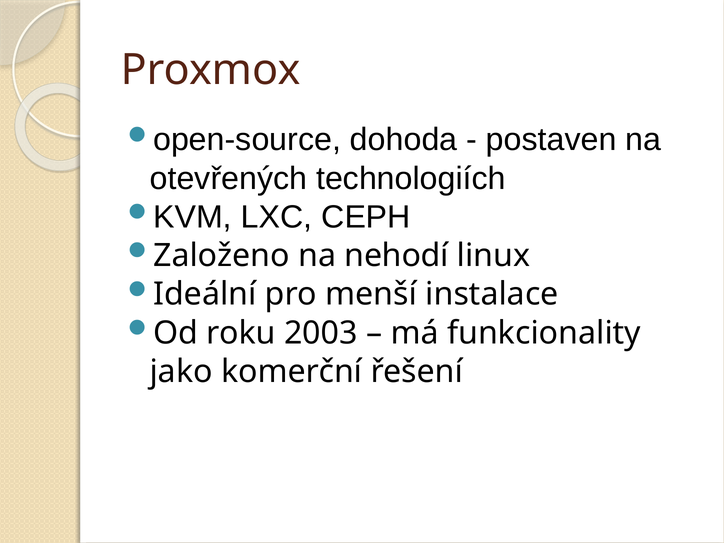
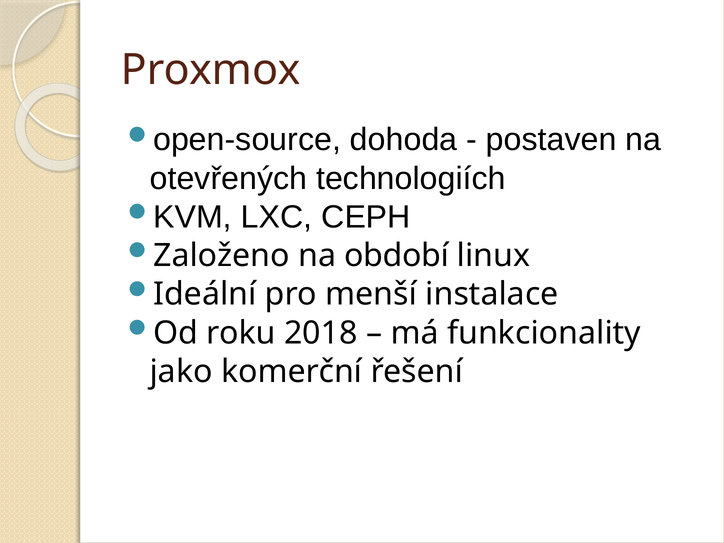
nehodí: nehodí -> období (397, 256)
2003: 2003 -> 2018 (321, 333)
